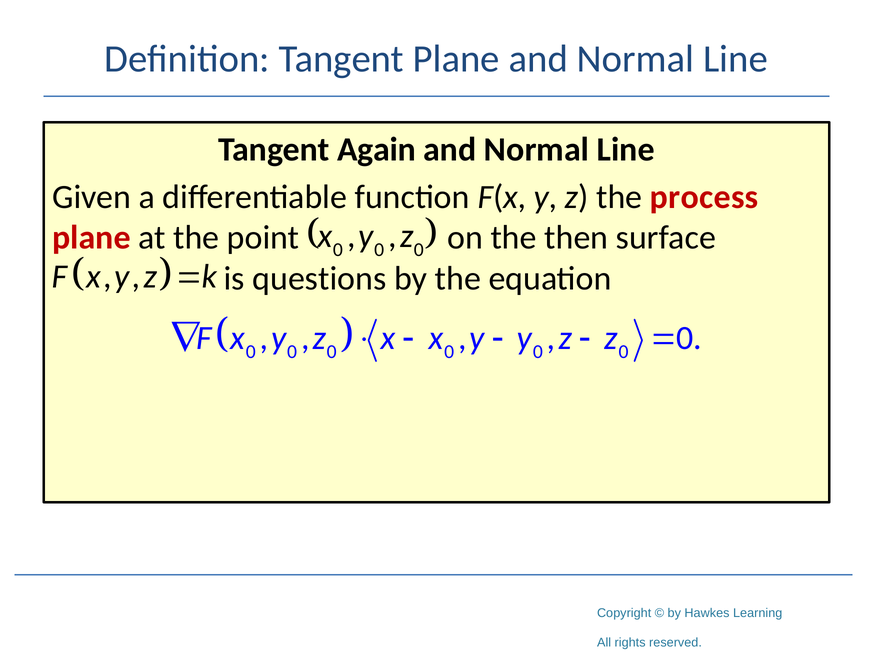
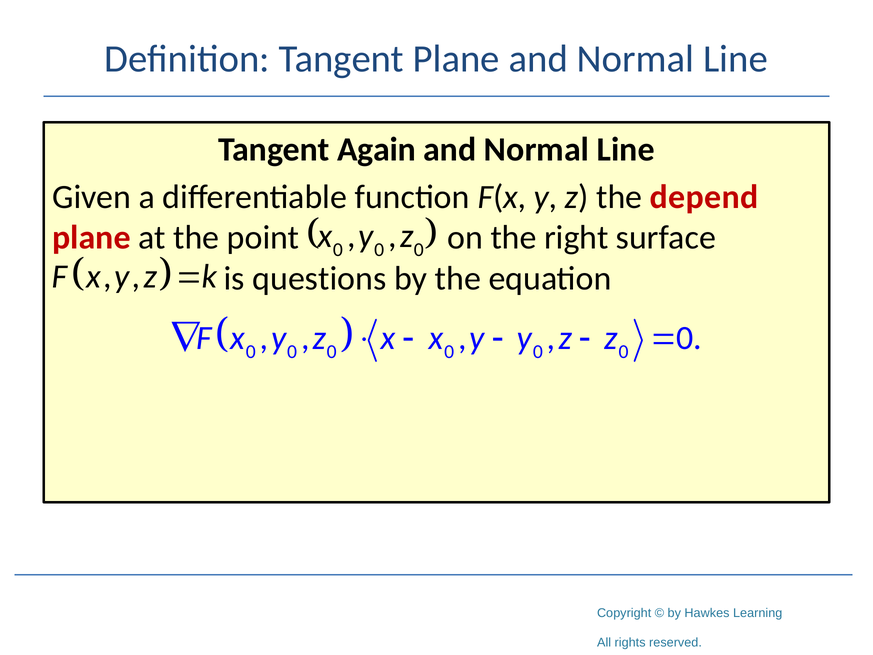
process: process -> depend (704, 197)
then: then -> right (576, 238)
